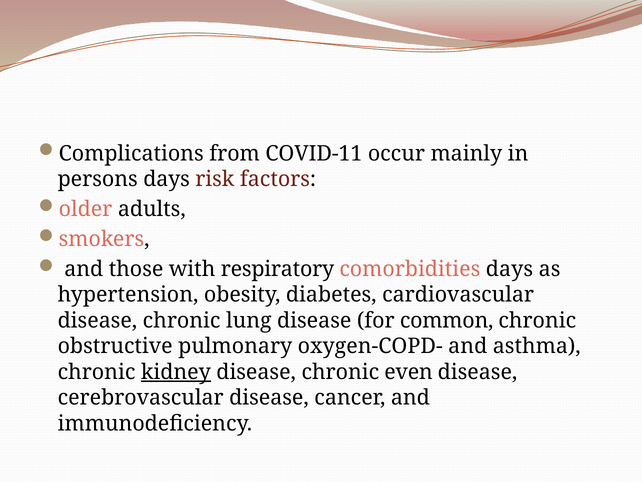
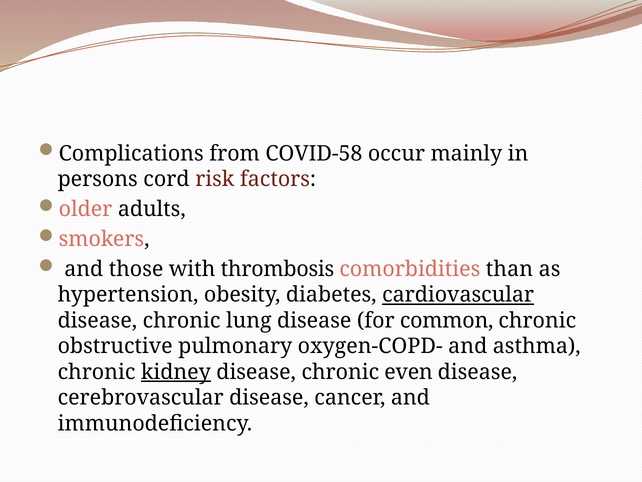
COVID-11: COVID-11 -> COVID-58 (314, 153)
persons days: days -> cord (166, 179)
respiratory: respiratory -> thrombosis (277, 269)
comorbidities days: days -> than (509, 269)
cardiovascular underline: none -> present (458, 295)
